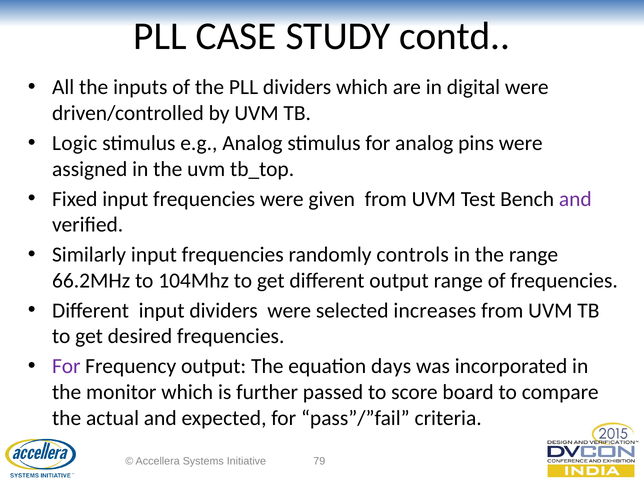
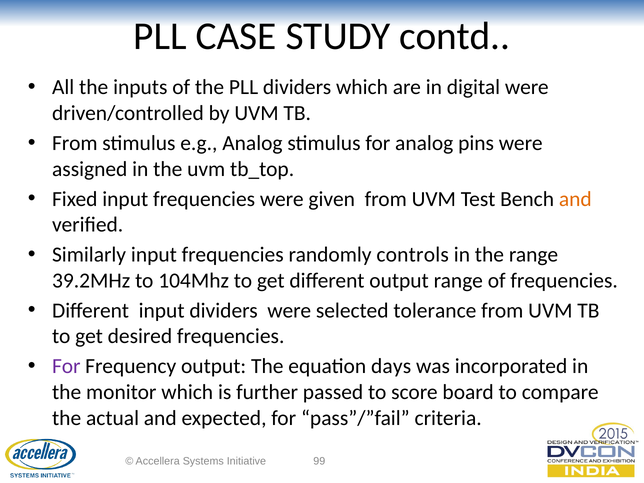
Logic: Logic -> From (75, 143)
and colour: purple -> orange (575, 199)
66.2MHz: 66.2MHz -> 39.2MHz (91, 281)
increases: increases -> tolerance (435, 311)
79: 79 -> 99 (319, 461)
